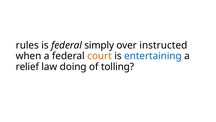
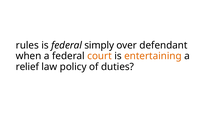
instructed: instructed -> defendant (163, 45)
entertaining colour: blue -> orange (153, 56)
doing: doing -> policy (73, 66)
tolling: tolling -> duties (118, 66)
